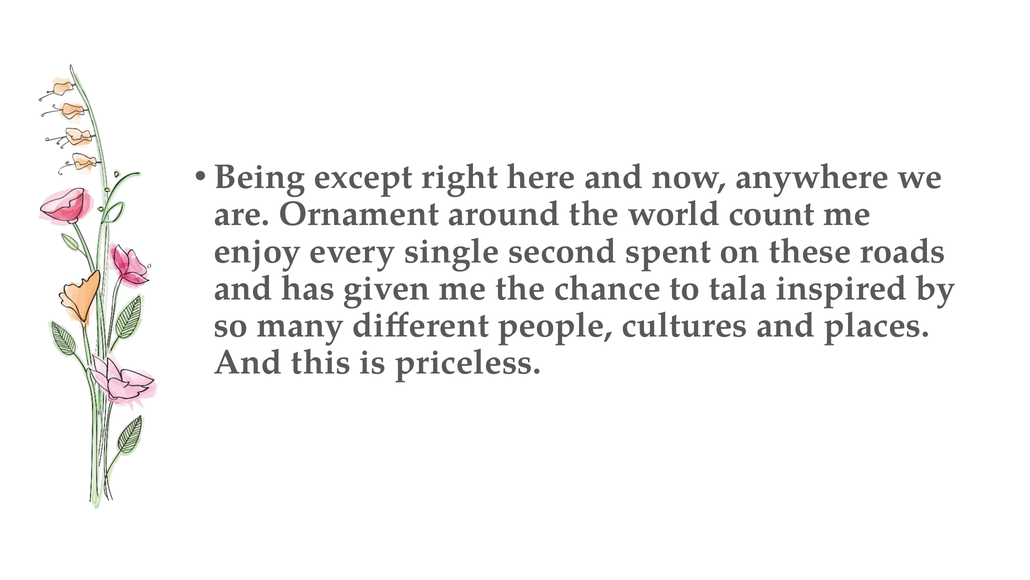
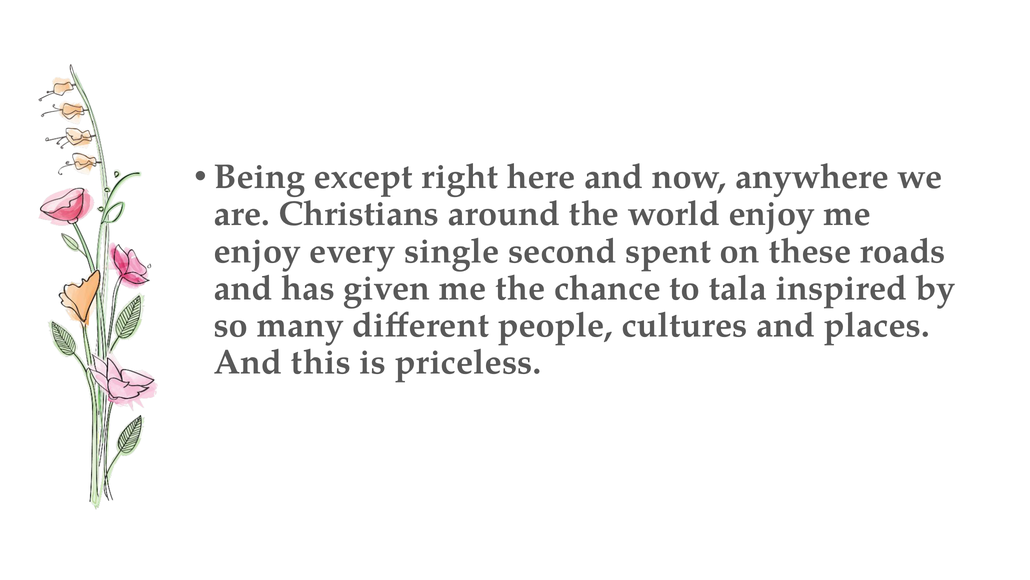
Ornament: Ornament -> Christians (359, 214)
world count: count -> enjoy (772, 214)
